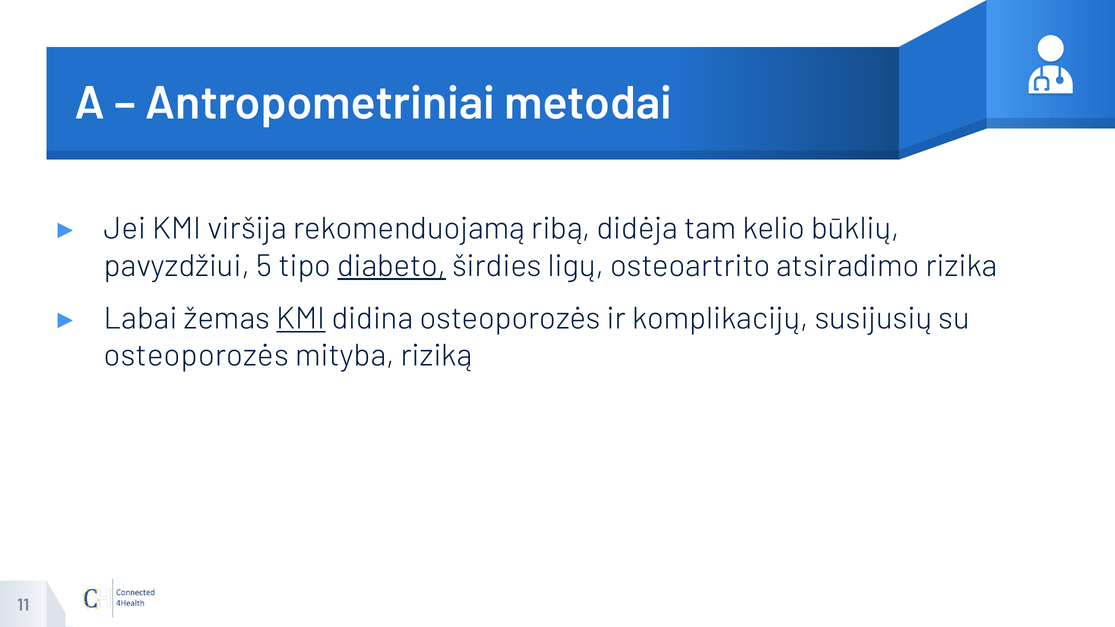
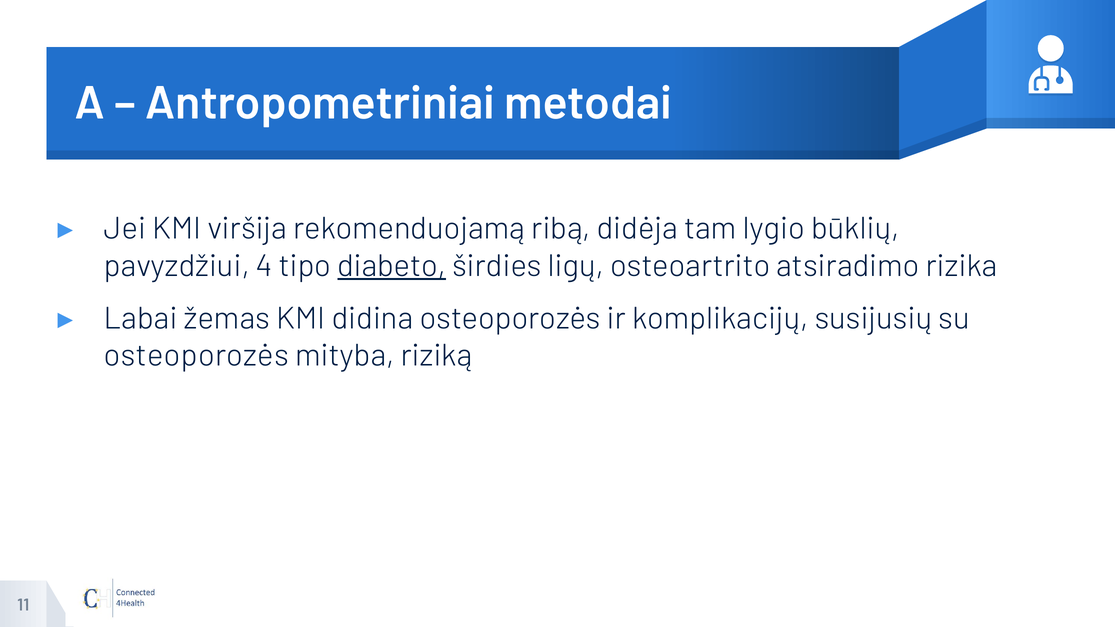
kelio: kelio -> lygio (774, 229)
5: 5 -> 4 (264, 266)
KMI underline: present -> none (301, 319)
